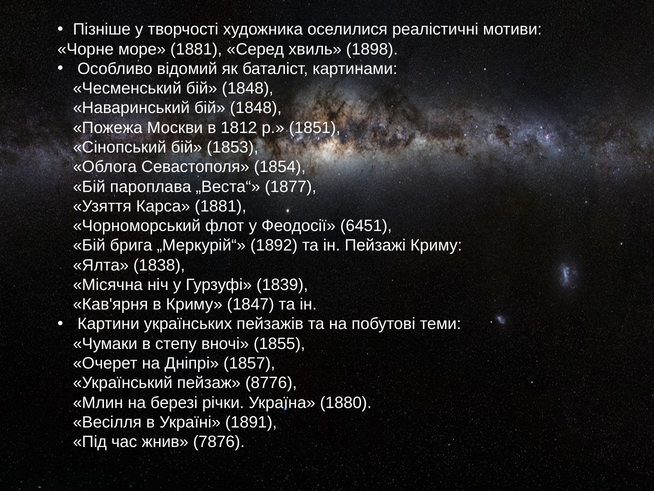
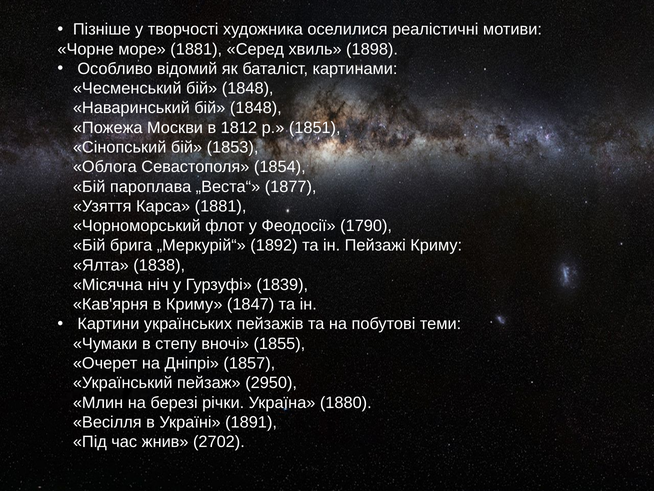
6451: 6451 -> 1790 (366, 226)
8776: 8776 -> 2950 (271, 383)
7876: 7876 -> 2702 (219, 441)
